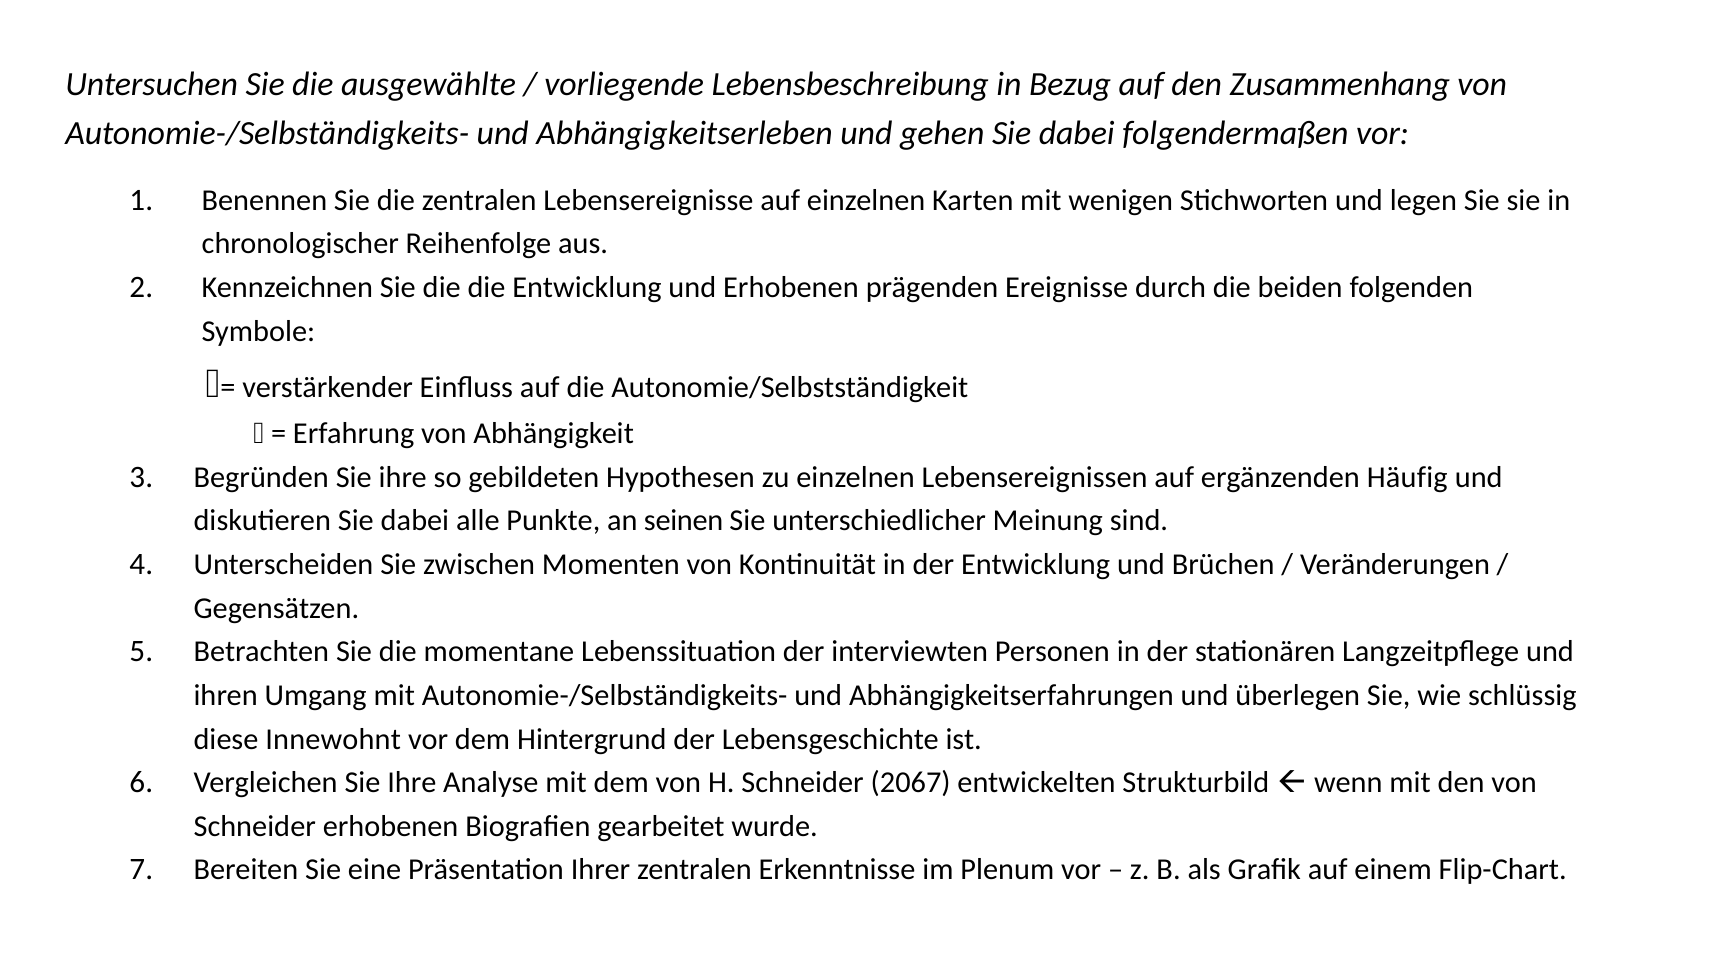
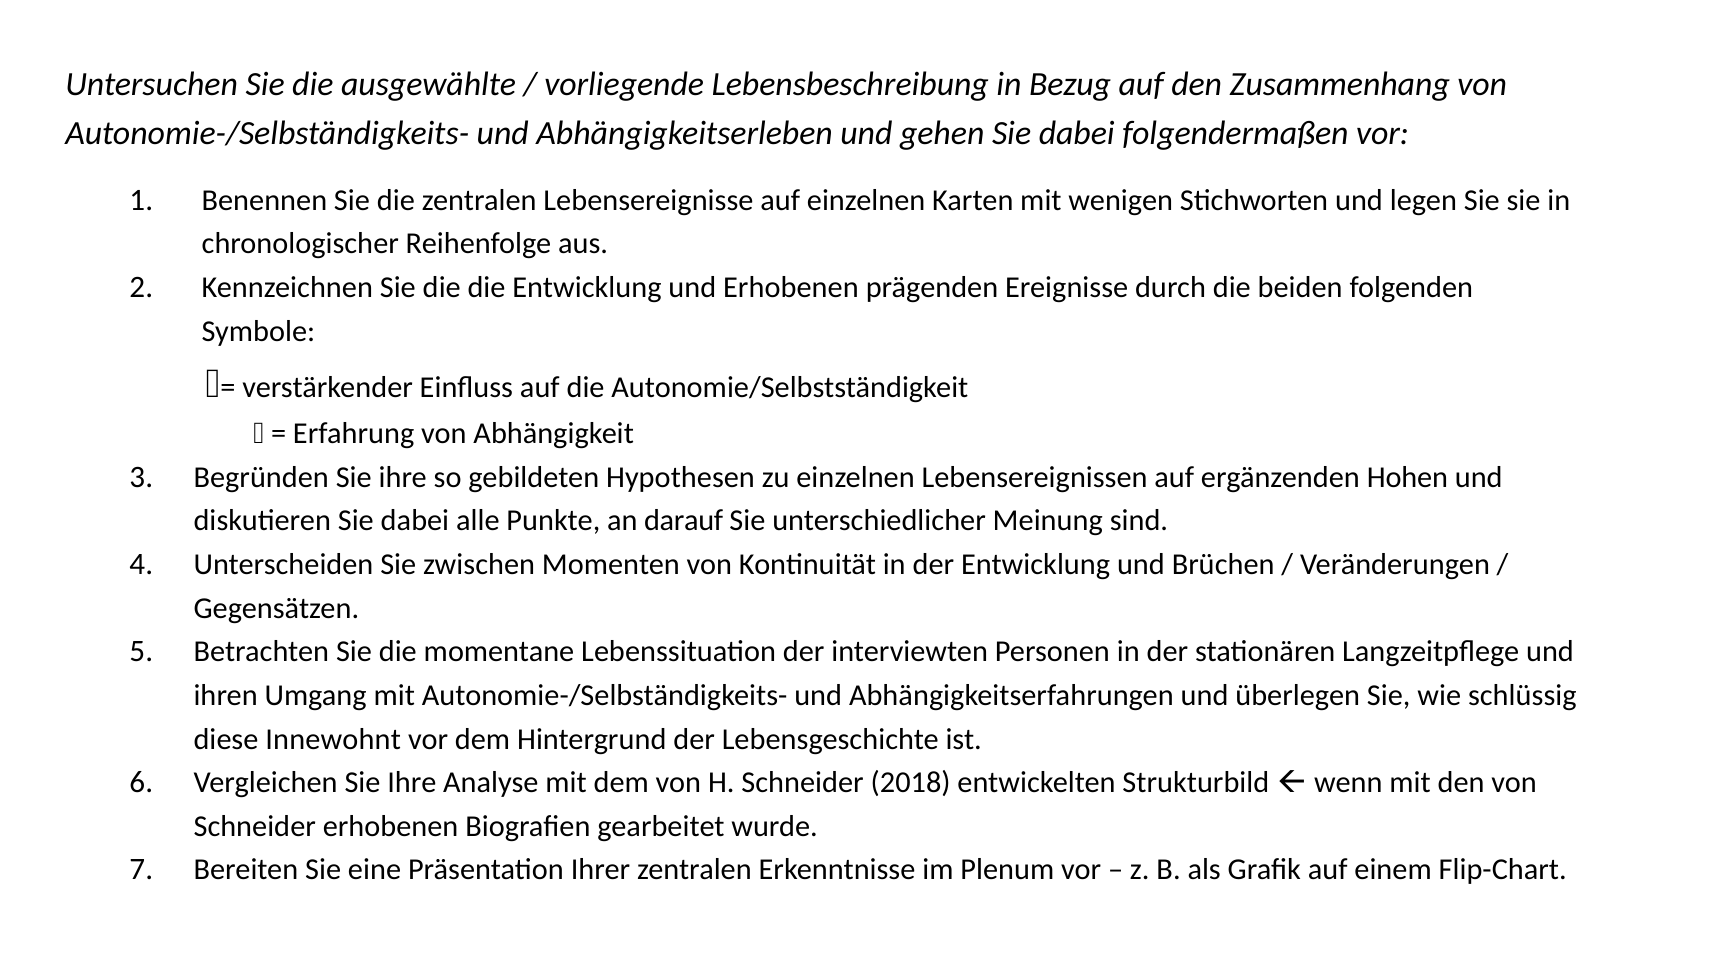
Häufig: Häufig -> Hohen (1407, 478)
seinen: seinen -> darauf (684, 521)
2067: 2067 -> 2018 (911, 783)
